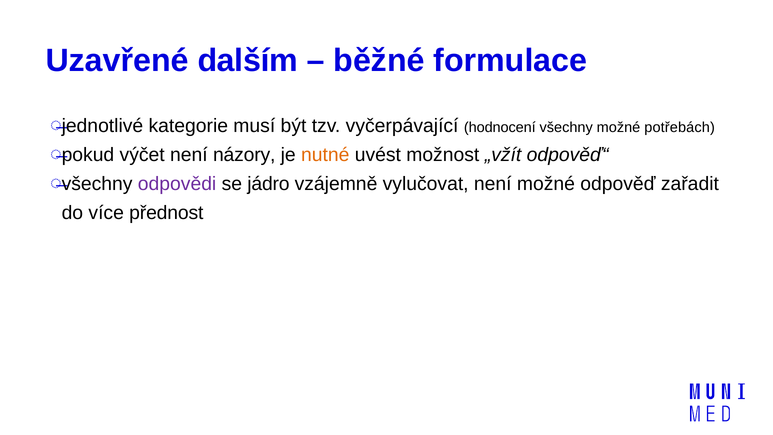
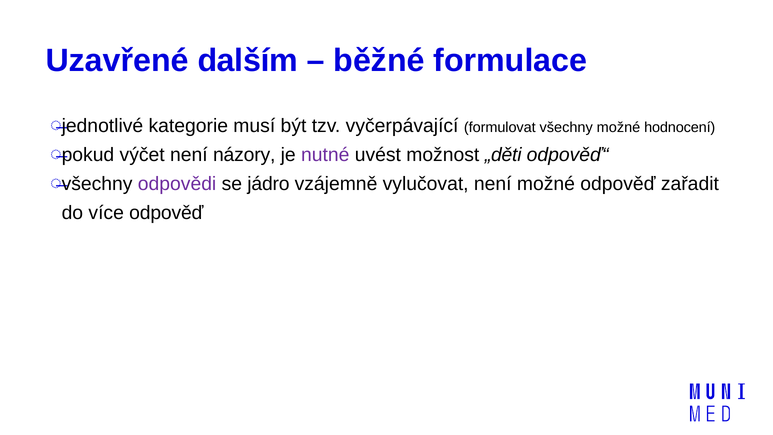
hodnocení: hodnocení -> formulovat (500, 128)
potřebách: potřebách -> hodnocení (680, 128)
nutné colour: orange -> purple (325, 155)
„vžít: „vžít -> „děti (503, 155)
více přednost: přednost -> odpověď (166, 213)
